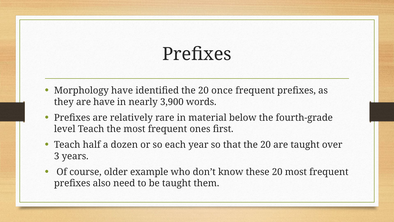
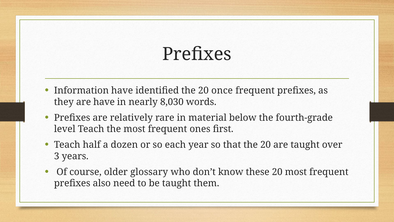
Morphology: Morphology -> Information (81, 90)
3,900: 3,900 -> 8,030 (172, 102)
example: example -> glossary (149, 172)
